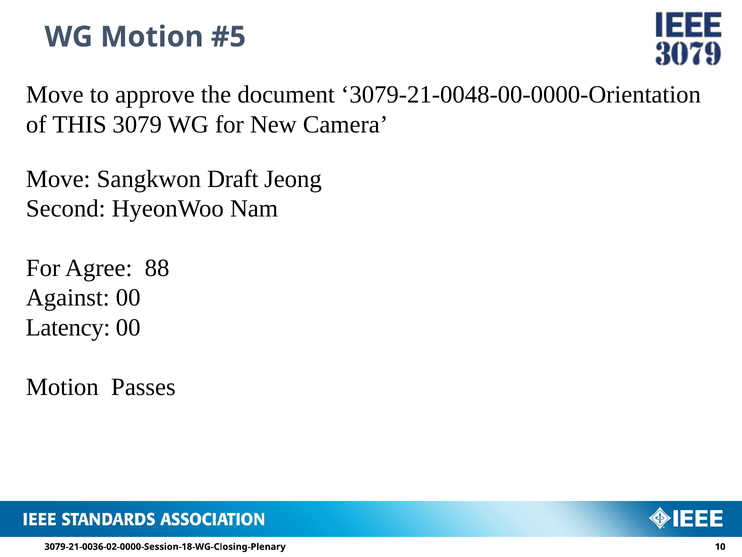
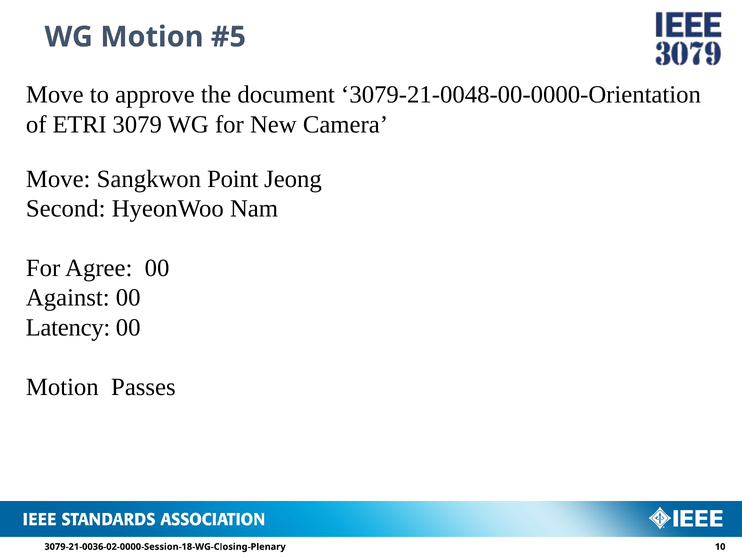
THIS: THIS -> ETRI (80, 124)
Draft: Draft -> Point (233, 179)
Agree 88: 88 -> 00 (157, 268)
